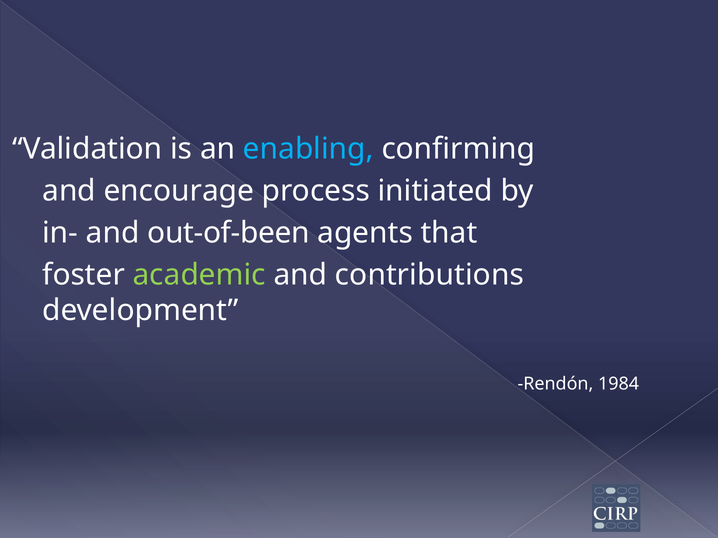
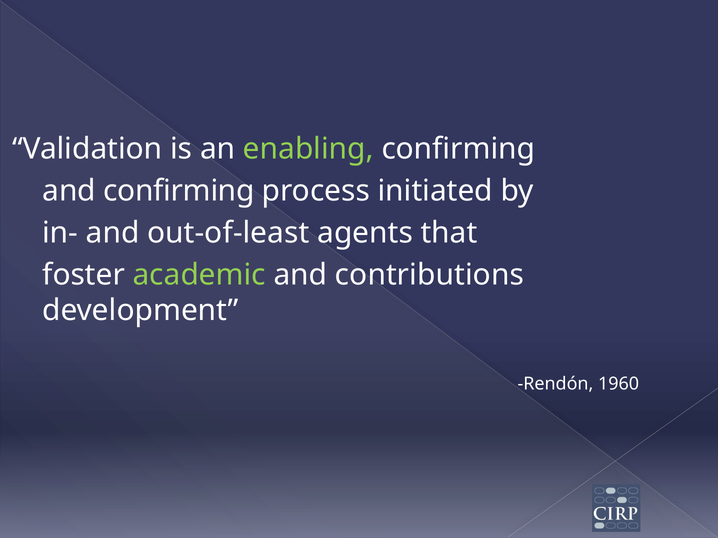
enabling colour: light blue -> light green (308, 149)
and encourage: encourage -> confirming (179, 191)
out-of-been: out-of-been -> out-of-least (228, 233)
1984: 1984 -> 1960 (619, 384)
